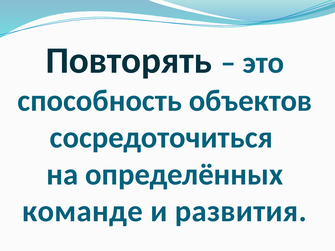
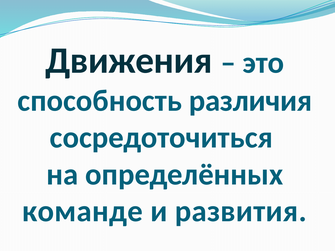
Повторять: Повторять -> Движения (129, 61)
объектов: объектов -> различия (251, 101)
